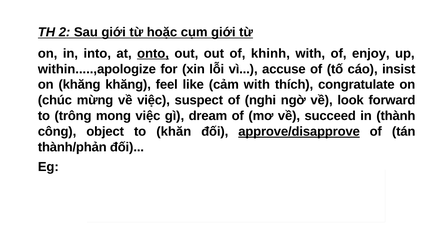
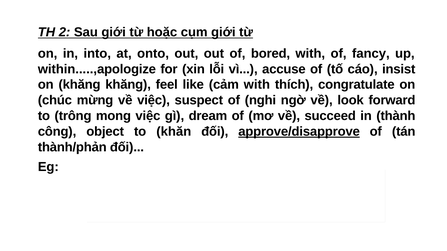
onto underline: present -> none (153, 54)
khinh: khinh -> bored (271, 54)
enjoy: enjoy -> fancy (371, 54)
